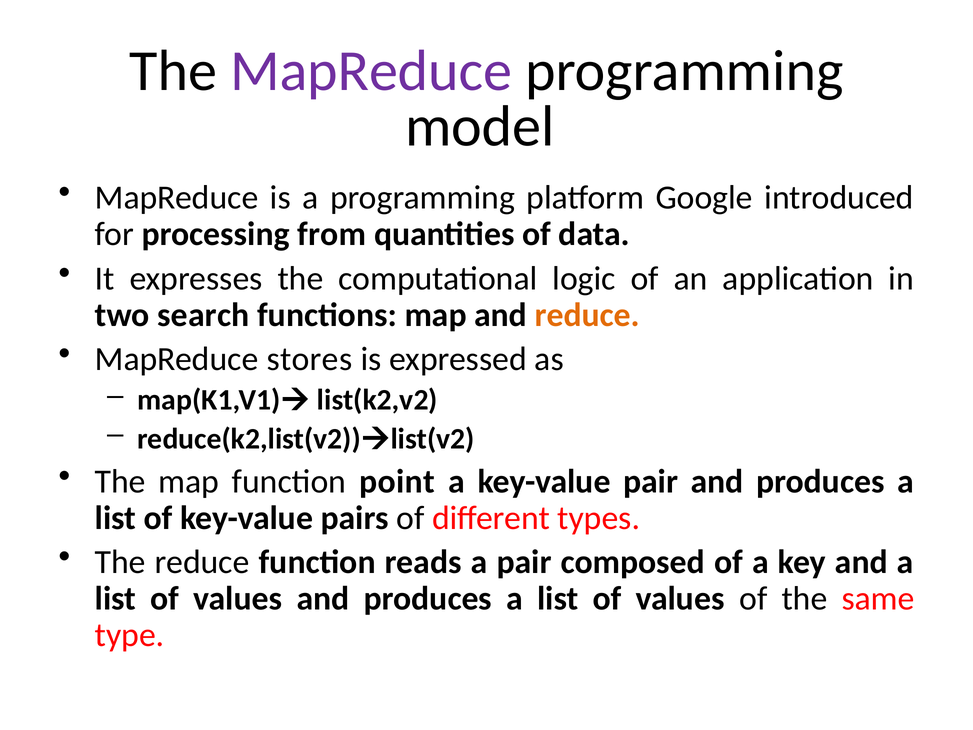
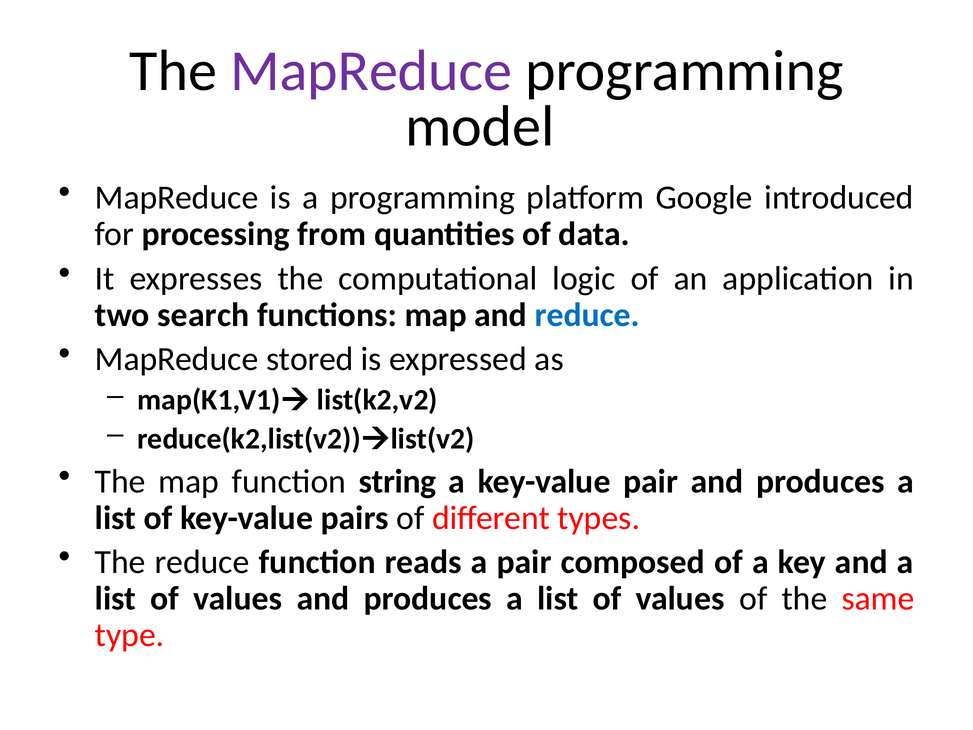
reduce colour: orange -> blue (587, 315)
stores: stores -> stored (310, 359)
point: point -> string (398, 481)
